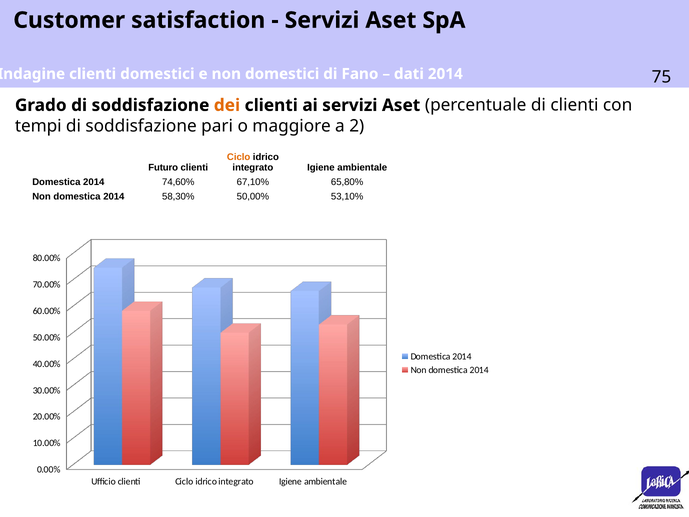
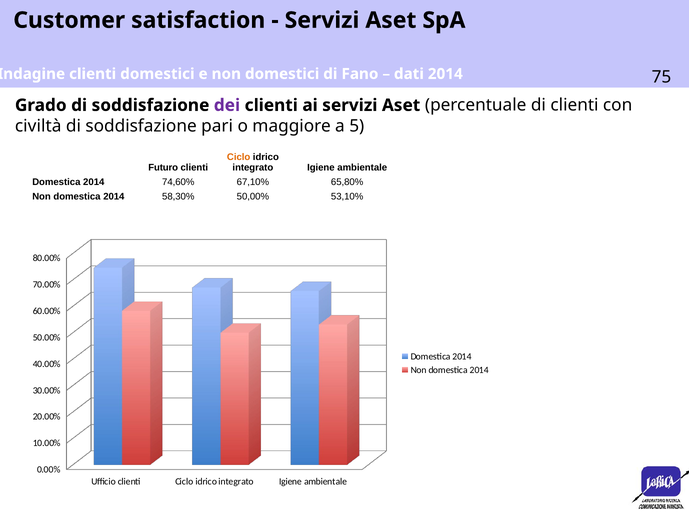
dei colour: orange -> purple (227, 105)
tempi: tempi -> civiltà (38, 126)
2: 2 -> 5 (357, 126)
